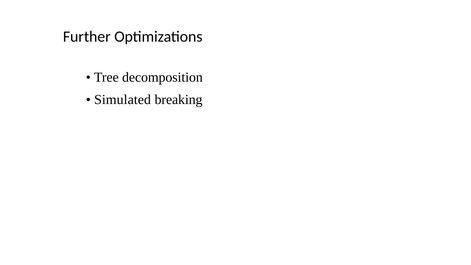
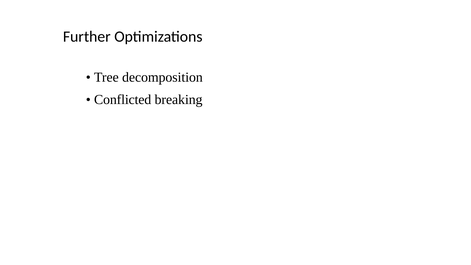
Simulated: Simulated -> Conflicted (123, 100)
